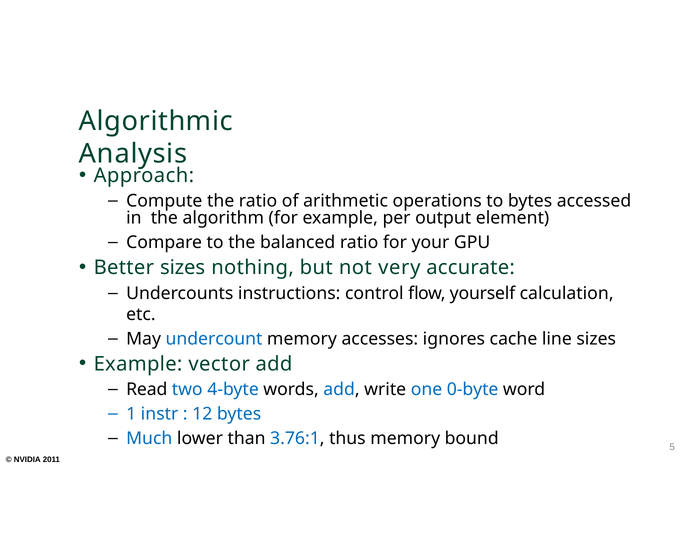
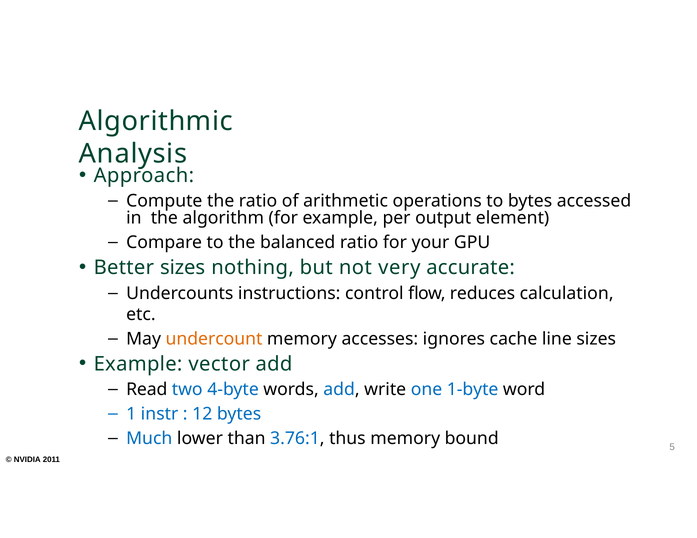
yourself: yourself -> reduces (482, 294)
undercount colour: blue -> orange (214, 339)
0-byte: 0-byte -> 1-byte (473, 390)
